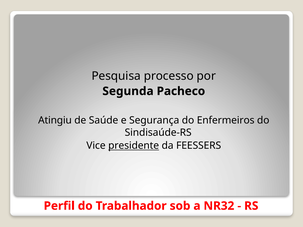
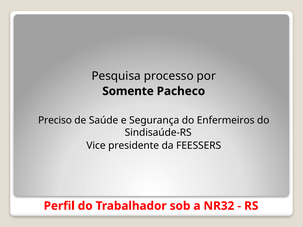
Segunda: Segunda -> Somente (128, 91)
Atingiu: Atingiu -> Preciso (55, 120)
presidente underline: present -> none (134, 146)
